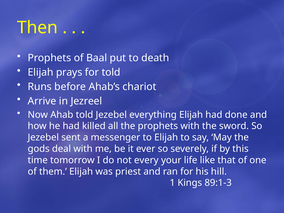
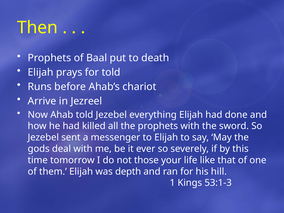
every: every -> those (146, 160)
priest: priest -> depth (128, 171)
89:1-3: 89:1-3 -> 53:1-3 (218, 183)
